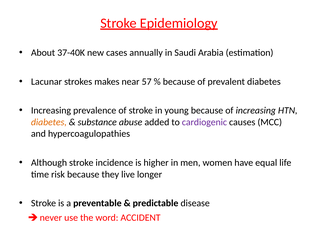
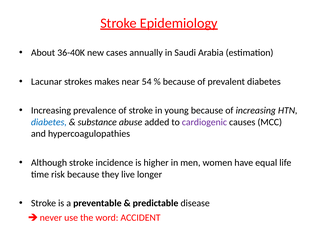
37-40K: 37-40K -> 36-40K (71, 53)
57: 57 -> 54 (147, 82)
diabetes colour: orange -> blue (49, 122)
